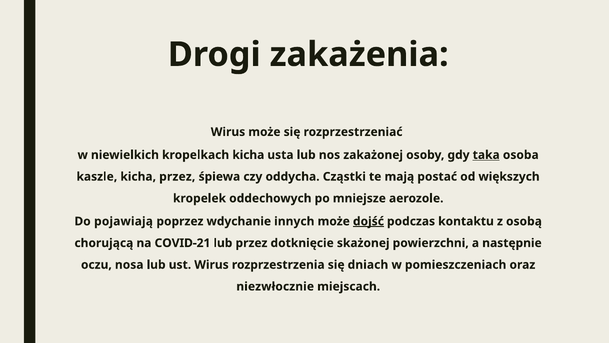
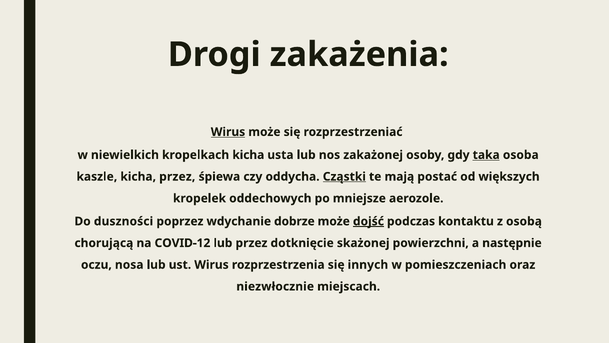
Wirus underline: none -> present (228, 132)
Cząstki underline: none -> present (344, 176)
pojawiają: pojawiają -> duszności (124, 221)
innych: innych -> dobrze (294, 221)
COVID-21: COVID-21 -> COVID-12 (182, 243)
dniach: dniach -> innych (368, 264)
